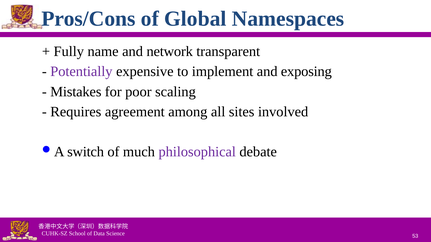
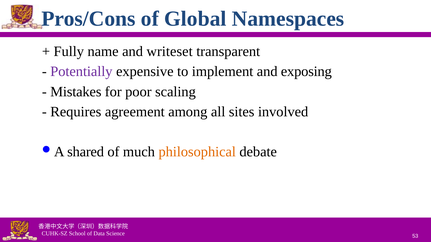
network: network -> writeset (170, 52)
switch: switch -> shared (86, 152)
philosophical colour: purple -> orange (197, 152)
